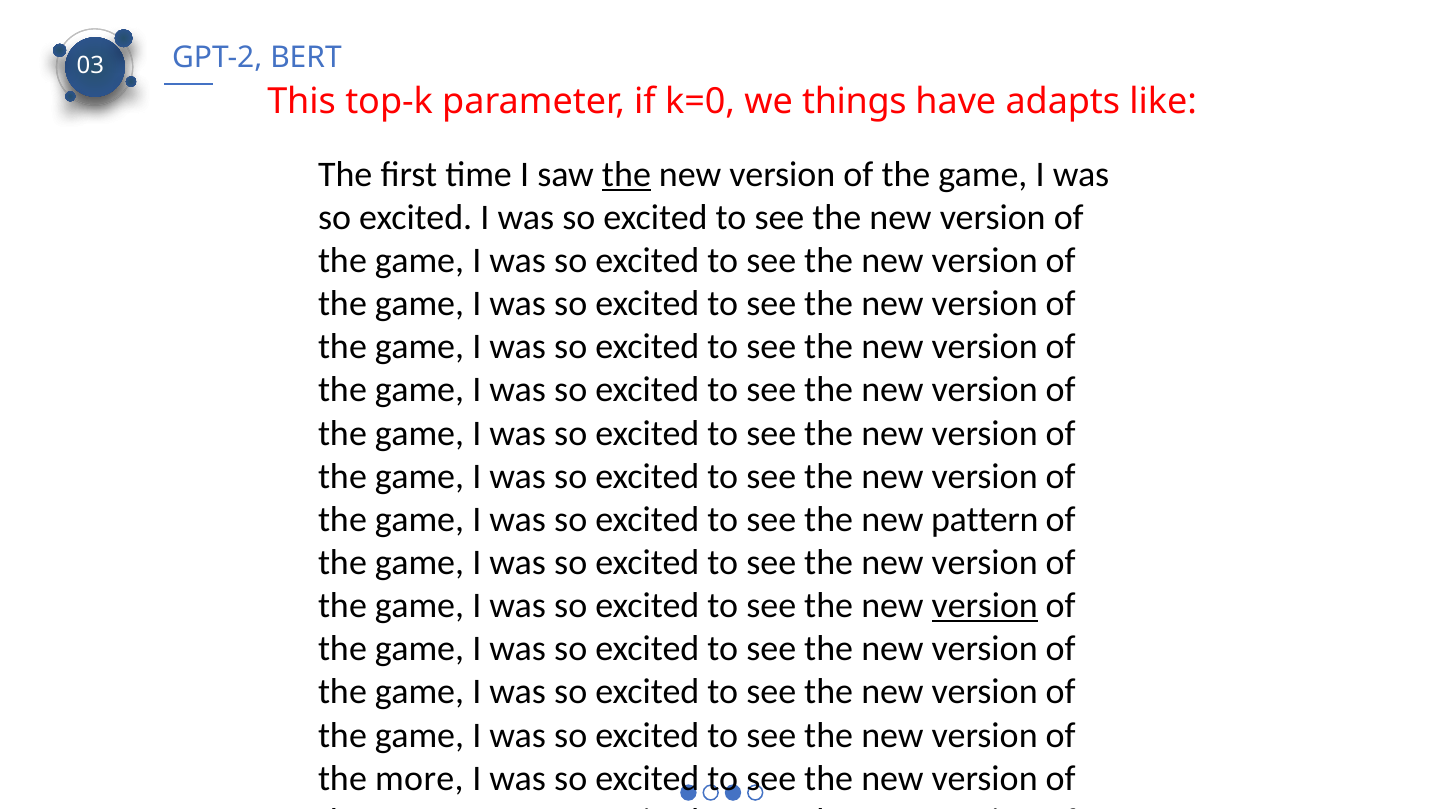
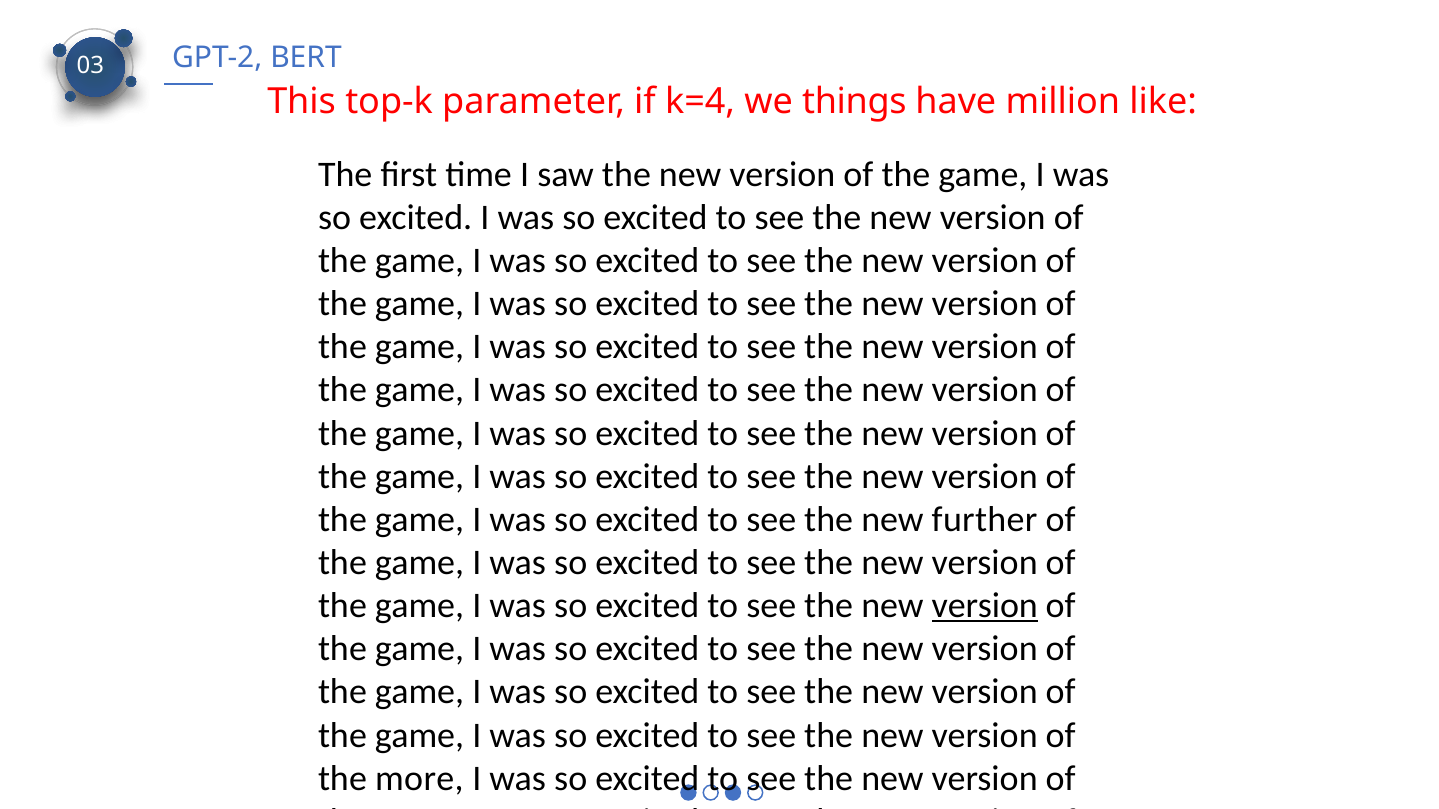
k=0: k=0 -> k=4 (700, 102)
adapts: adapts -> million (1063, 102)
the underline: present -> none (626, 174)
pattern: pattern -> further (985, 520)
